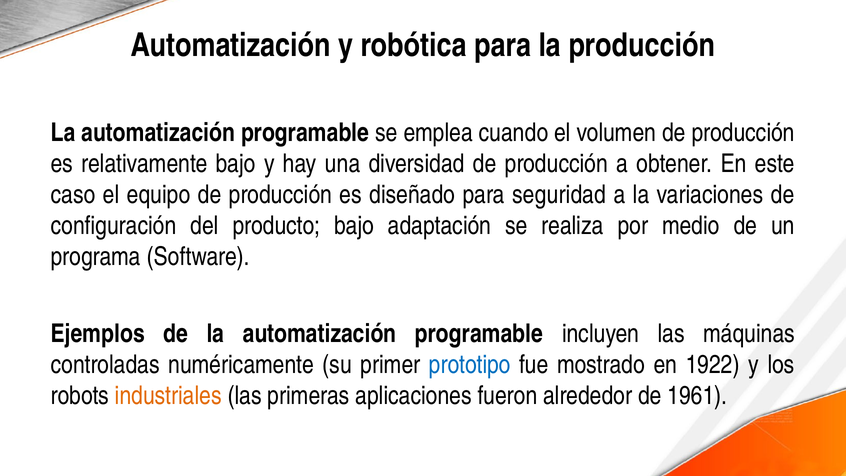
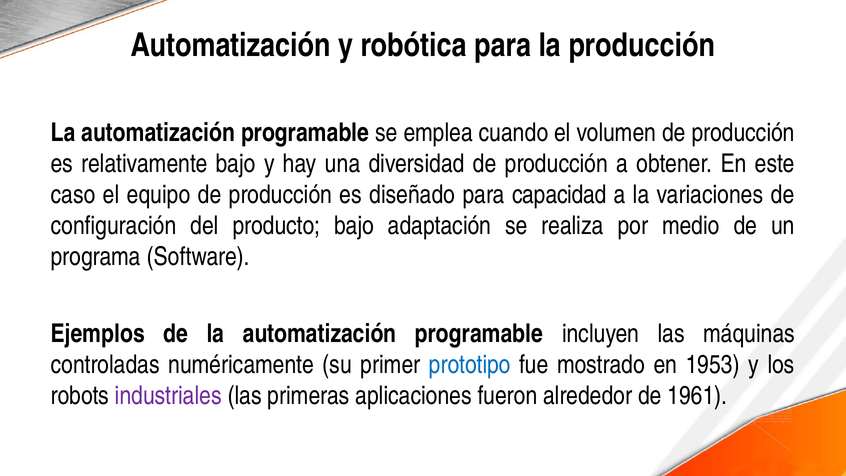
seguridad: seguridad -> capacidad (559, 195)
1922: 1922 -> 1953 (713, 365)
industriales colour: orange -> purple (168, 396)
